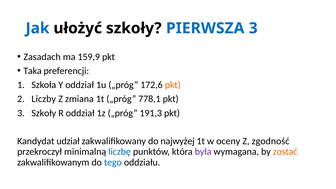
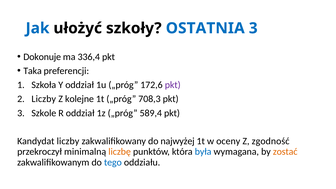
PIERWSZA: PIERWSZA -> OSTATNIA (205, 28)
Zasadach: Zasadach -> Dokonuje (42, 57)
159,9: 159,9 -> 336,4 (89, 57)
pkt colour: orange -> purple (173, 85)
zmiana: zmiana -> kolejne (79, 99)
778,1: 778,1 -> 708,3 (149, 99)
3 Szkoły: Szkoły -> Szkole (44, 113)
191,3: 191,3 -> 589,4 (151, 113)
Kandydat udział: udział -> liczby (68, 141)
liczbę colour: blue -> orange (120, 152)
była colour: purple -> blue (203, 152)
